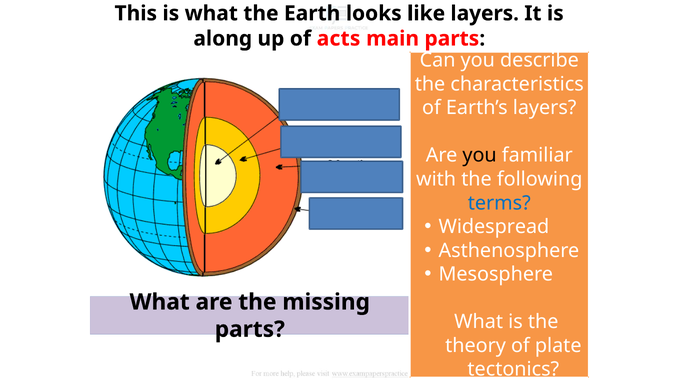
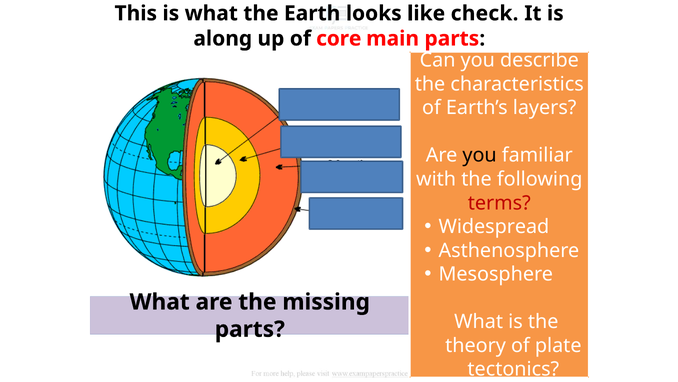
like layers: layers -> check (485, 13)
acts: acts -> core (339, 39)
terms colour: blue -> red (499, 203)
